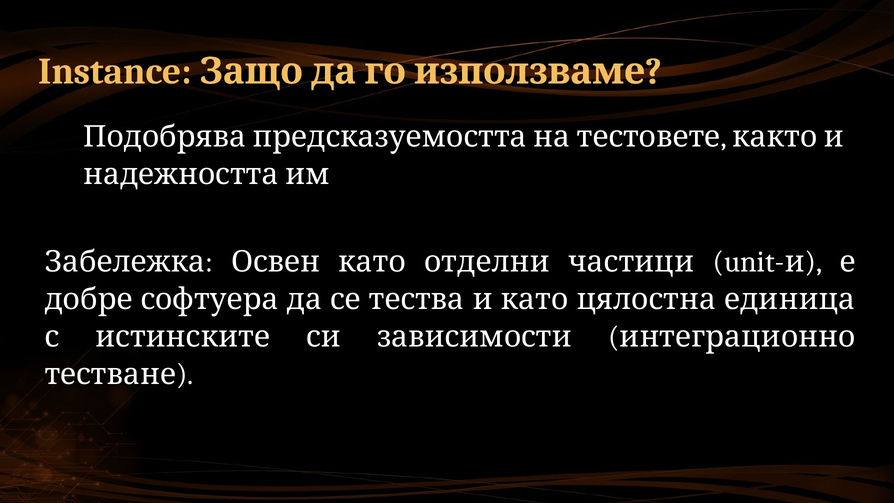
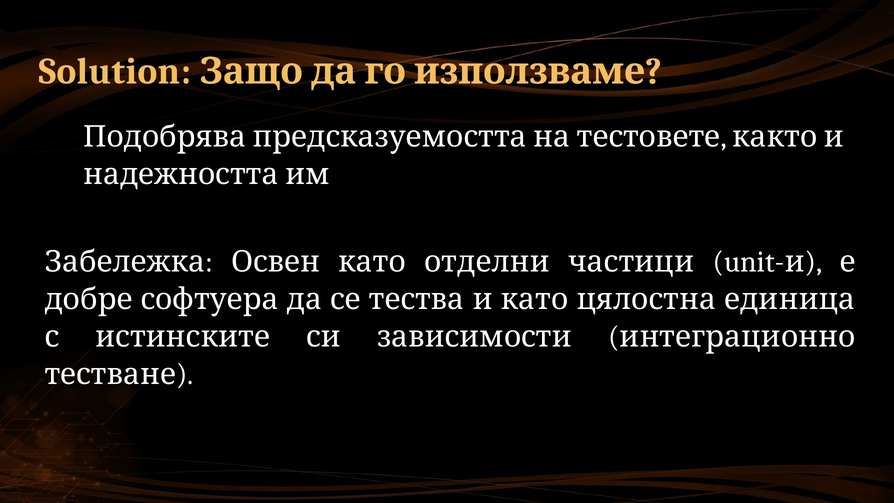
Instance: Instance -> Solution (115, 71)
